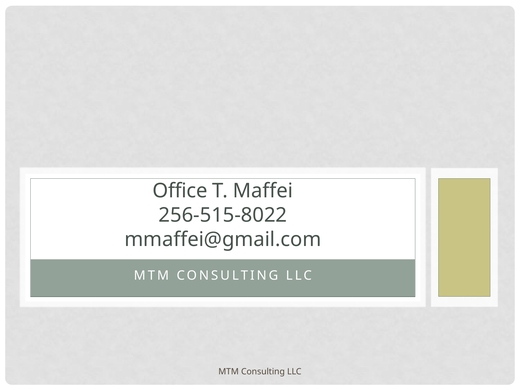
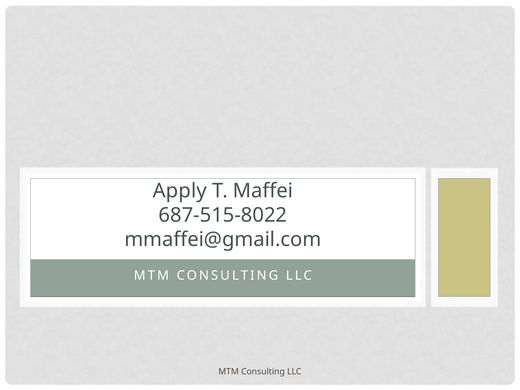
Office: Office -> Apply (180, 191)
256-515-8022: 256-515-8022 -> 687-515-8022 (223, 215)
